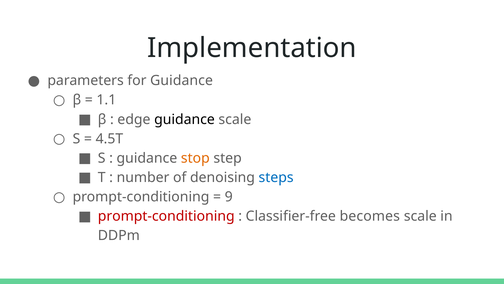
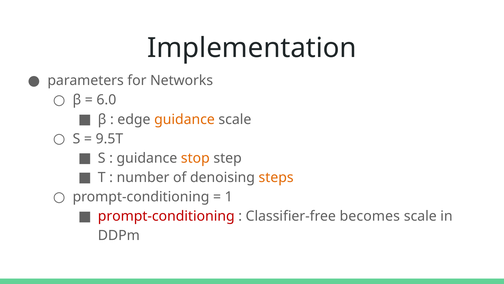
for Guidance: Guidance -> Networks (182, 80)
1.1: 1.1 -> 6.0 (106, 100)
guidance colour: black -> orange (184, 119)
4.5T: 4.5T -> 9.5T (109, 139)
steps colour: blue -> orange (276, 177)
9: 9 -> 1 (229, 197)
